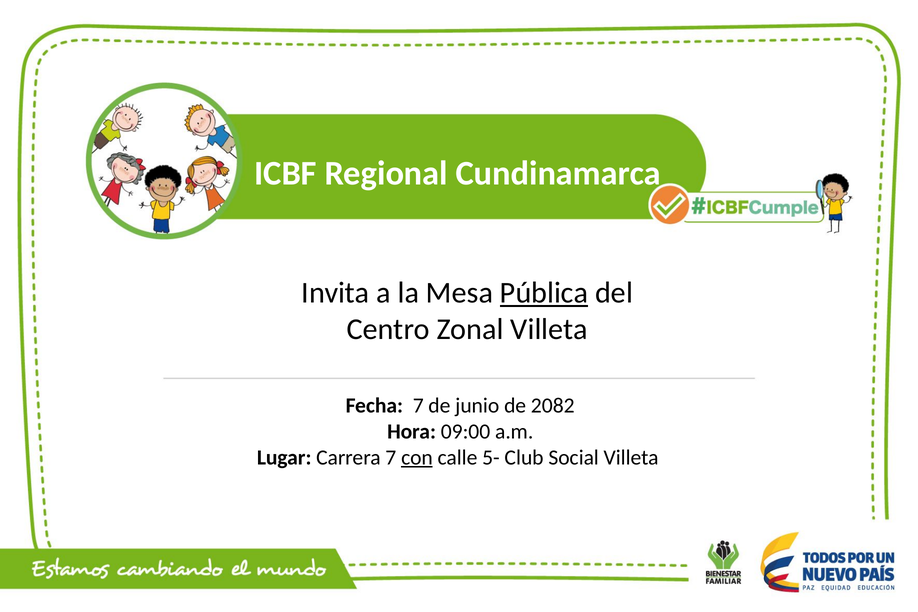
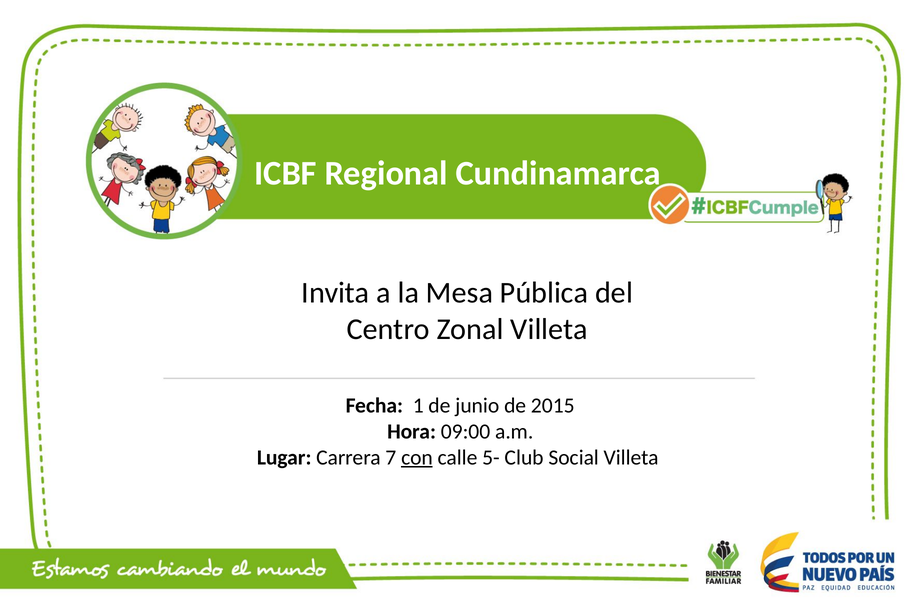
Pública underline: present -> none (544, 293)
Fecha 7: 7 -> 1 (418, 405)
2082: 2082 -> 2015 (553, 405)
